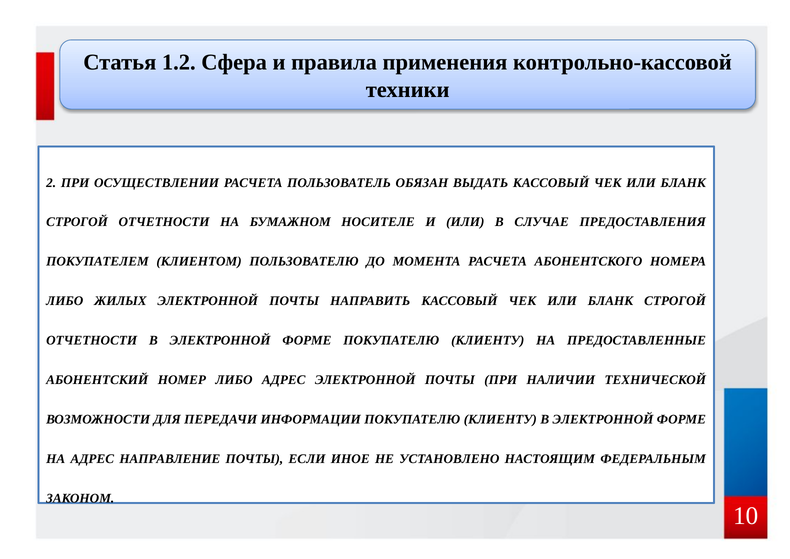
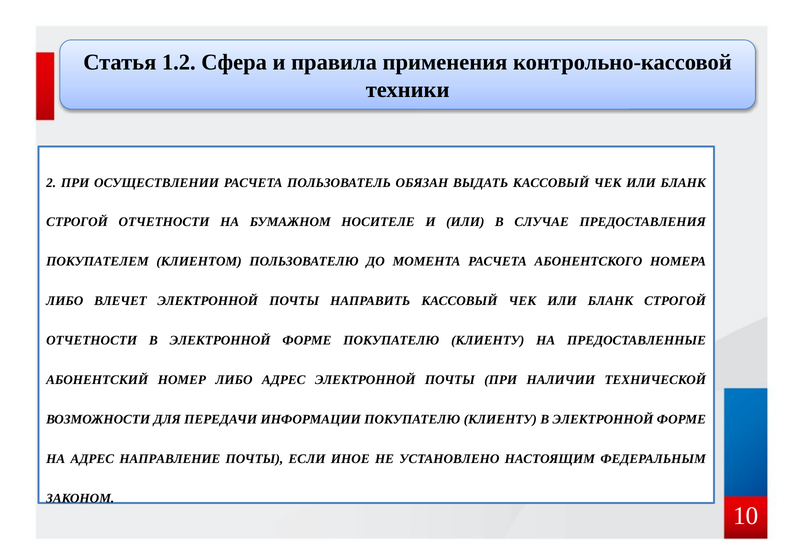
ЖИЛЫХ: ЖИЛЫХ -> ВЛЕЧЕТ (120, 301)
